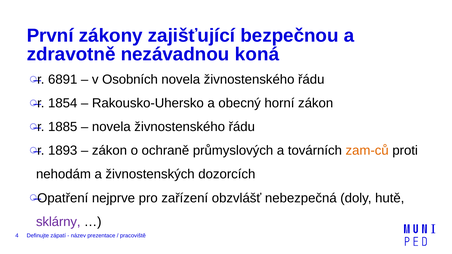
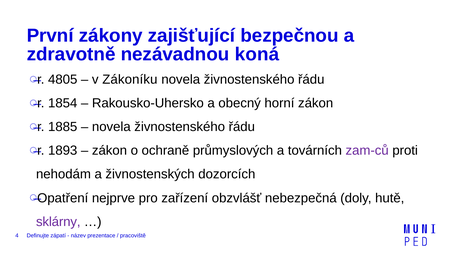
6891: 6891 -> 4805 (63, 79)
Osobních: Osobních -> Zákoníku (130, 79)
zam-ců colour: orange -> purple (367, 151)
